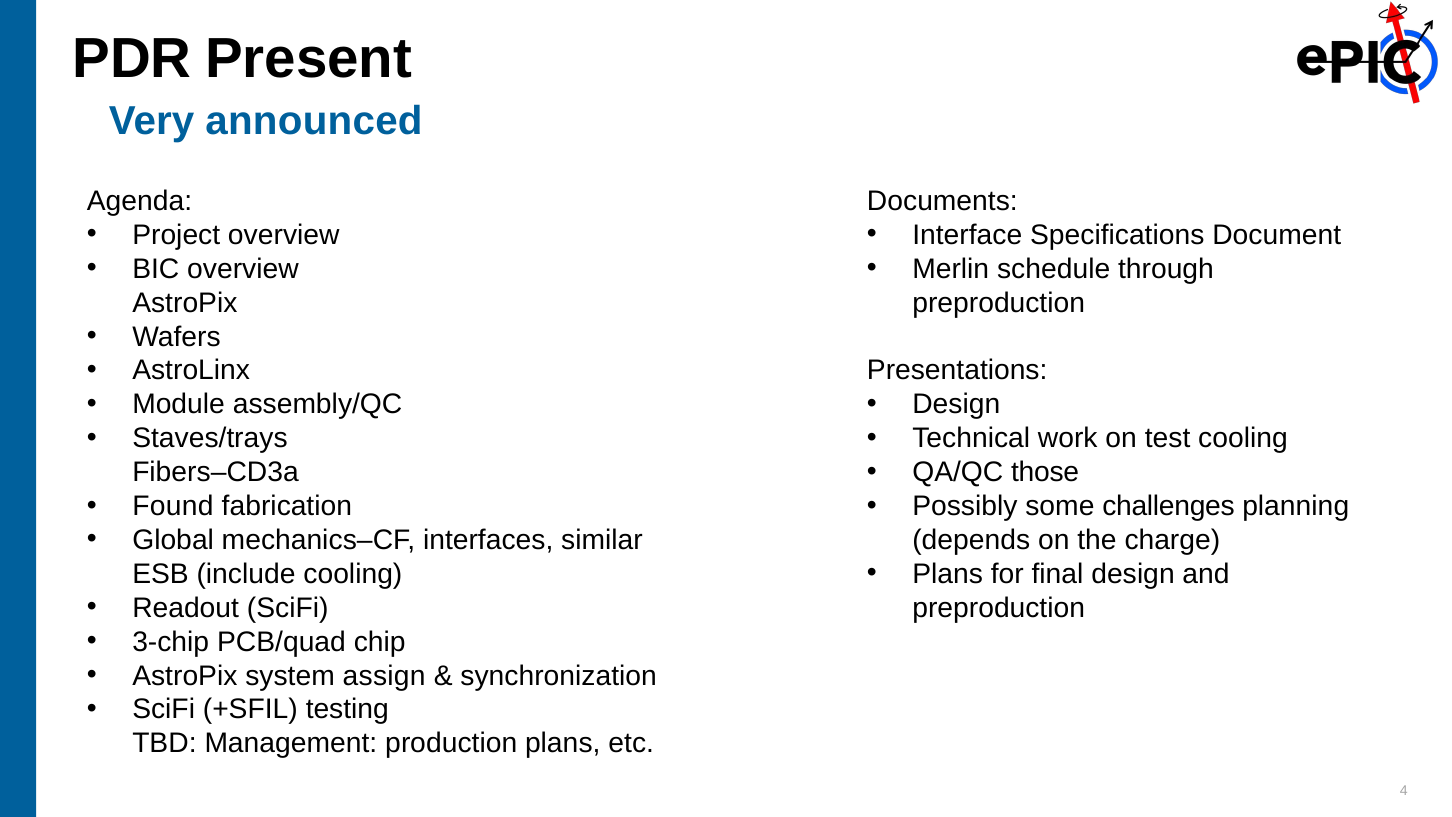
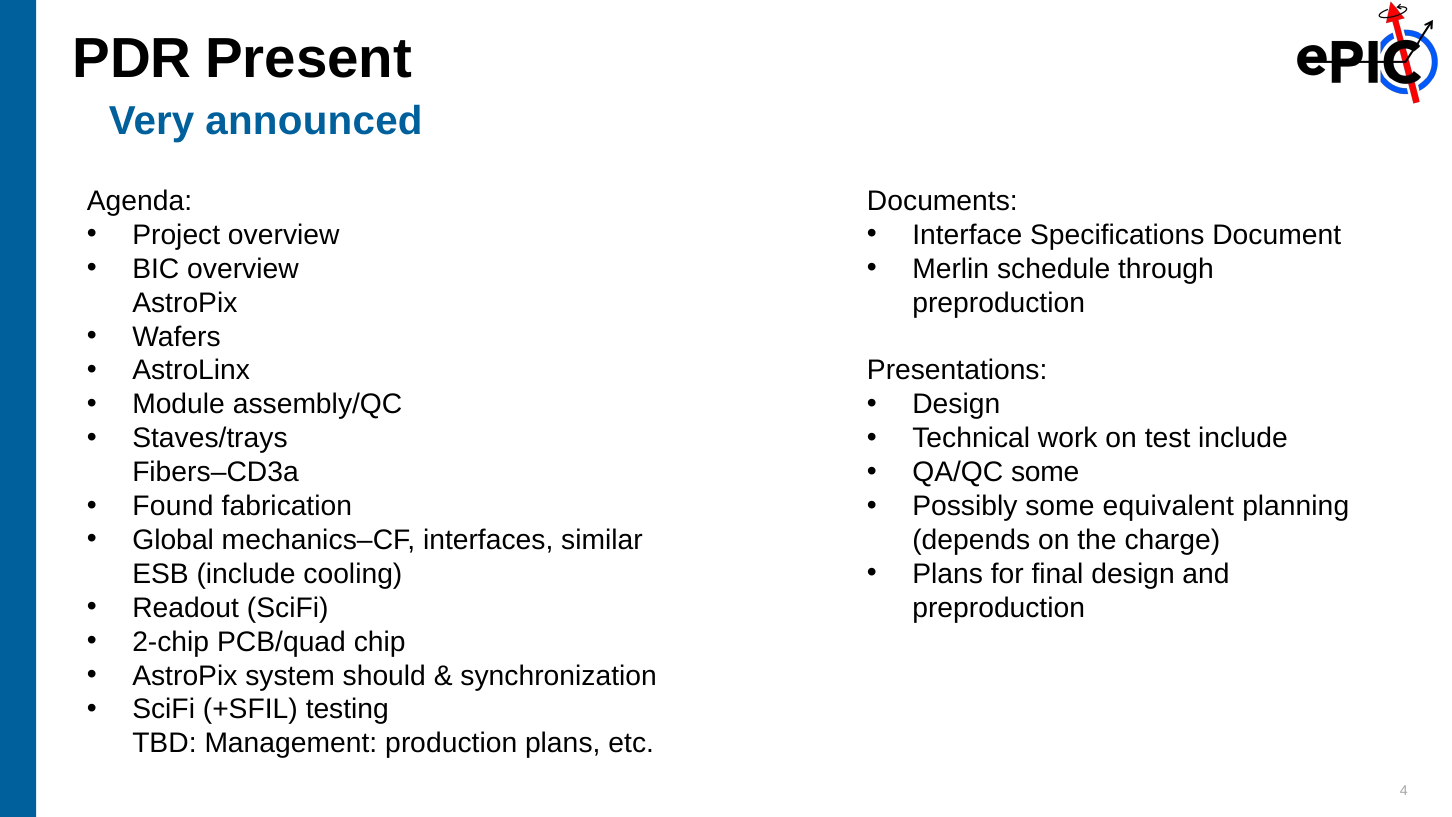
test cooling: cooling -> include (1243, 438)
QA/QC those: those -> some (1045, 472)
challenges: challenges -> equivalent (1168, 506)
3-chip: 3-chip -> 2-chip (171, 642)
assign: assign -> should (384, 676)
